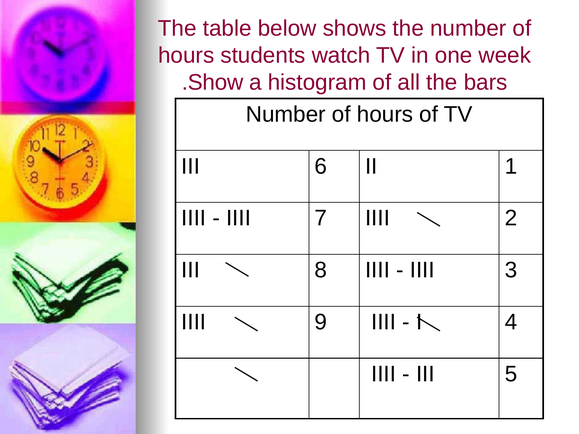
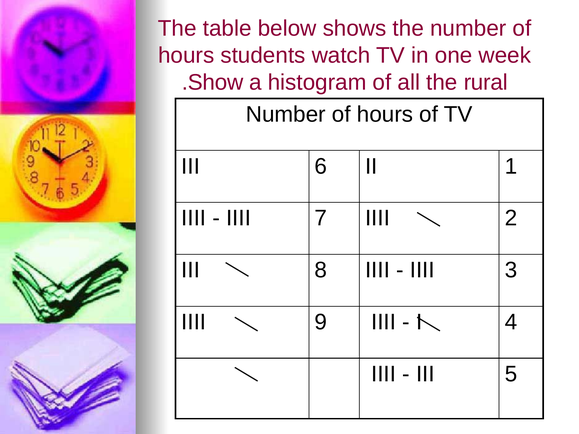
bars: bars -> rural (486, 83)
